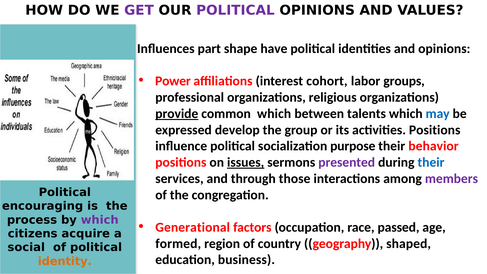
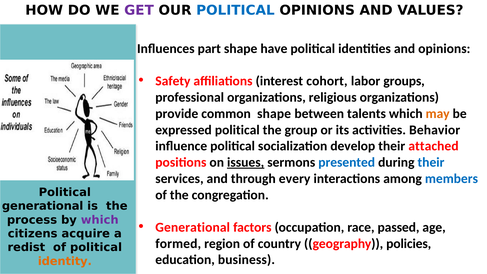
POLITICAL colour: purple -> blue (235, 10)
Power: Power -> Safety (173, 81)
provide underline: present -> none (177, 114)
common which: which -> shape (274, 114)
may colour: blue -> orange (438, 114)
expressed develop: develop -> political (237, 130)
activities Positions: Positions -> Behavior (435, 130)
purpose: purpose -> develop (353, 146)
behavior: behavior -> attached (434, 146)
presented colour: purple -> blue (347, 162)
those: those -> every (295, 179)
members colour: purple -> blue (451, 179)
encouraging: encouraging -> generational (43, 206)
shaped: shaped -> policies (409, 244)
social: social -> redist (26, 247)
